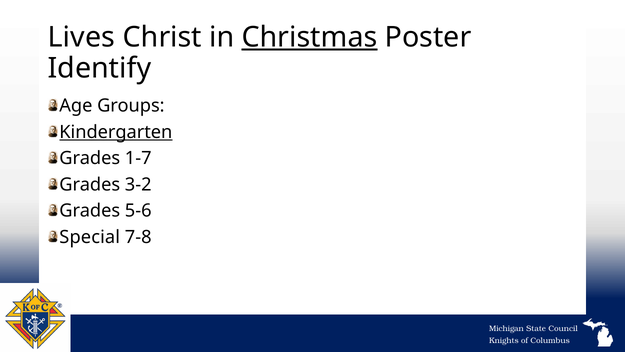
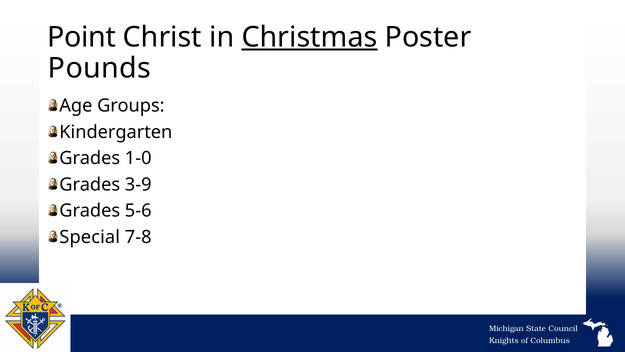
Lives: Lives -> Point (82, 37)
Identify: Identify -> Pounds (99, 68)
Kindergarten underline: present -> none (116, 132)
1-7: 1-7 -> 1-0 (138, 158)
3-2: 3-2 -> 3-9 (138, 184)
